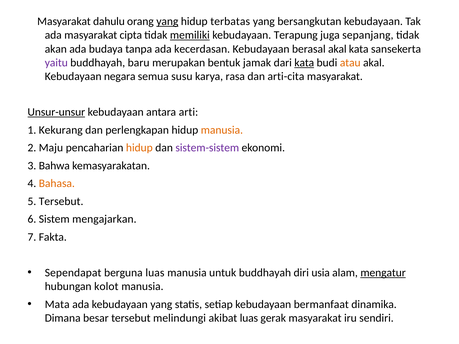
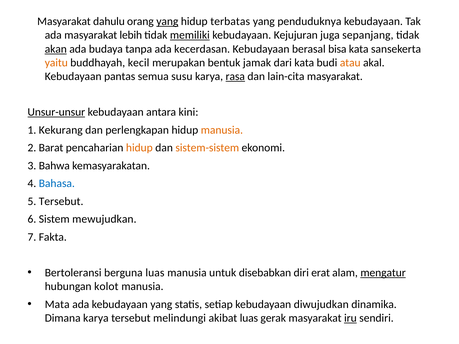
bersangkutan: bersangkutan -> penduduknya (309, 21)
cipta: cipta -> lebih (131, 35)
Terapung: Terapung -> Kejujuran (296, 35)
akan underline: none -> present (56, 49)
berasal akal: akal -> bisa (337, 49)
yaitu colour: purple -> orange (56, 63)
baru: baru -> kecil (139, 63)
kata underline: present -> none (304, 63)
negara: negara -> pantas (120, 77)
rasa underline: none -> present (235, 77)
arti-cita: arti-cita -> lain-cita (286, 77)
arti: arti -> kini (189, 112)
Maju: Maju -> Barat (51, 148)
sistem-sistem colour: purple -> orange (207, 148)
Bahasa colour: orange -> blue (57, 184)
mengajarkan: mengajarkan -> mewujudkan (104, 219)
Sependapat: Sependapat -> Bertoleransi (73, 273)
untuk buddhayah: buddhayah -> disebabkan (265, 273)
usia: usia -> erat (321, 273)
bermanfaat: bermanfaat -> diwujudkan (321, 305)
Dimana besar: besar -> karya (96, 318)
iru underline: none -> present (350, 318)
